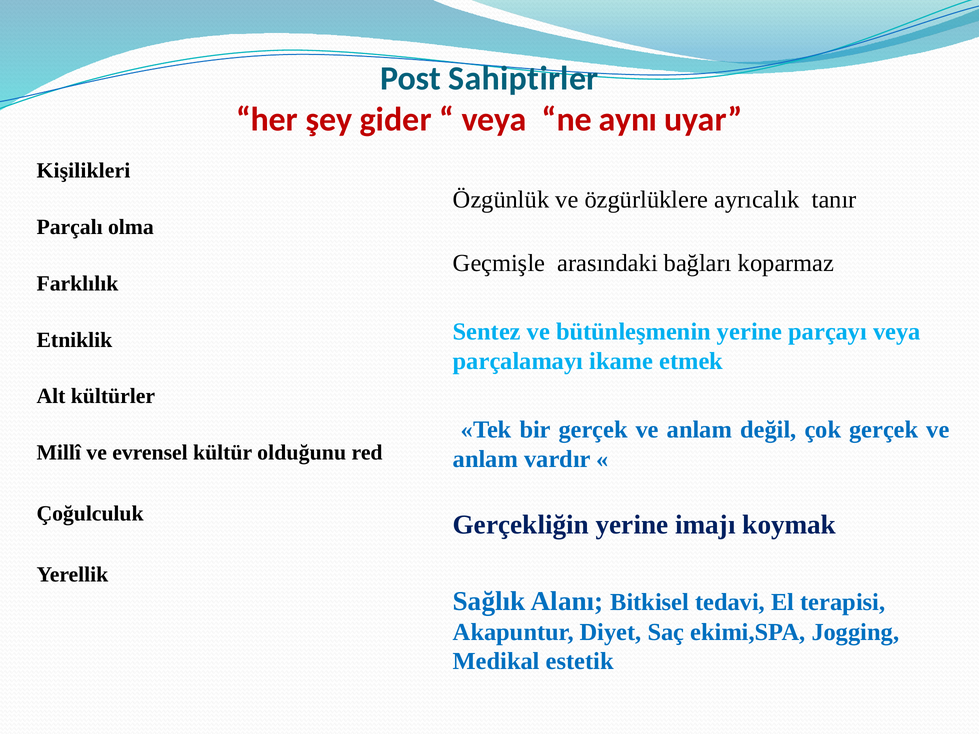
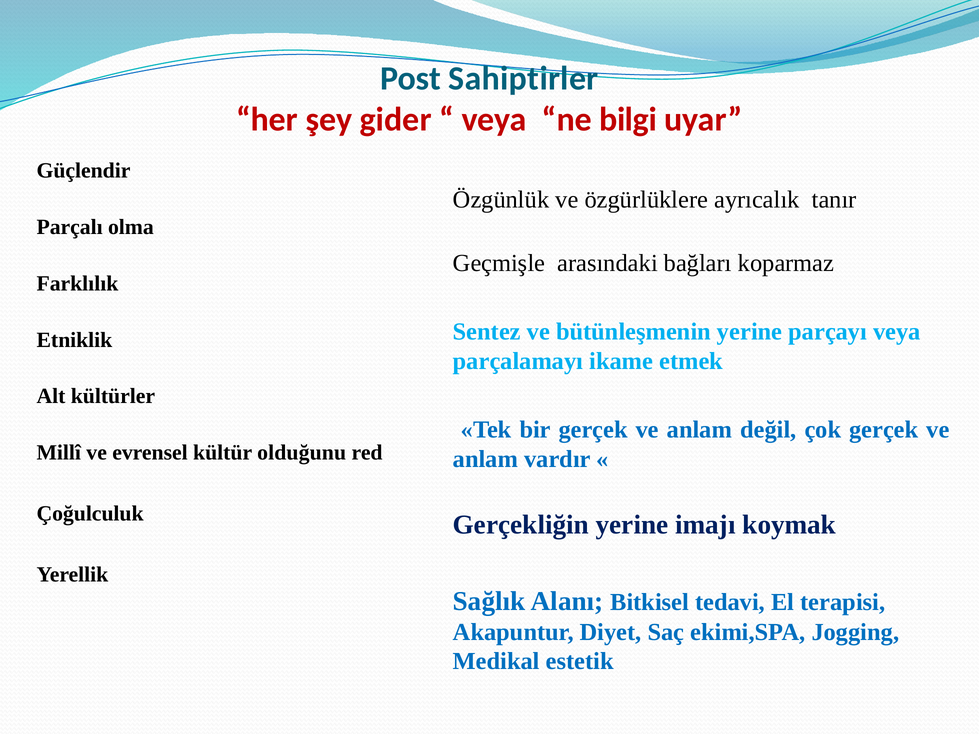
aynı: aynı -> bilgi (628, 119)
Kişilikleri: Kişilikleri -> Güçlendir (83, 171)
